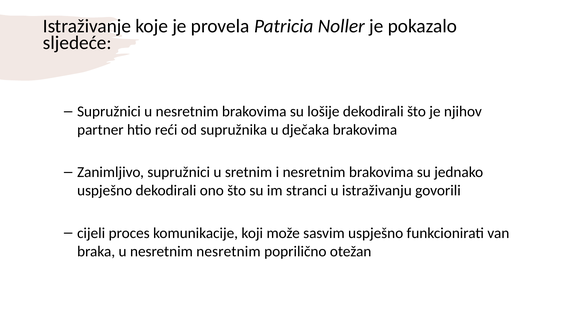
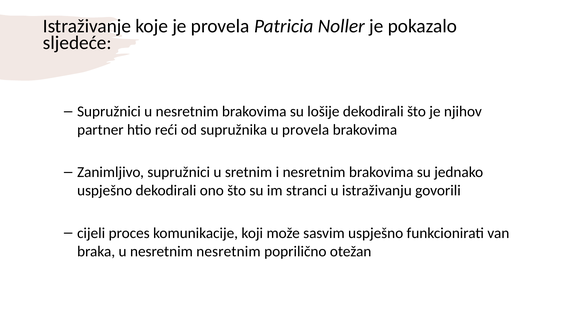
u dječaka: dječaka -> provela (306, 130)
